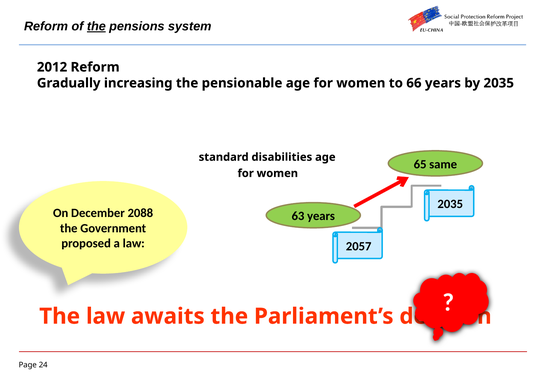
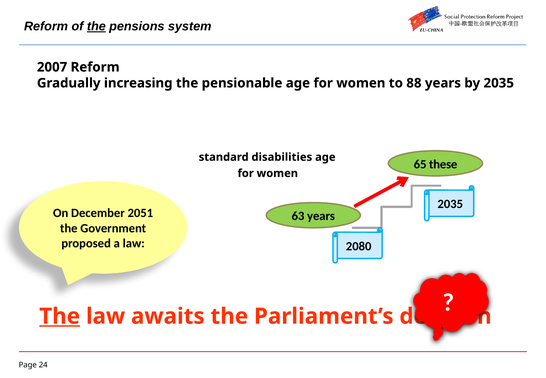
2012: 2012 -> 2007 (52, 67)
66: 66 -> 88 (414, 83)
same: same -> these (443, 164)
2088: 2088 -> 2051 (140, 213)
2057: 2057 -> 2080 (359, 246)
The underline: none -> present (60, 316)
